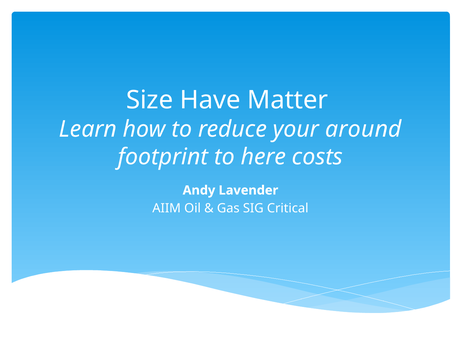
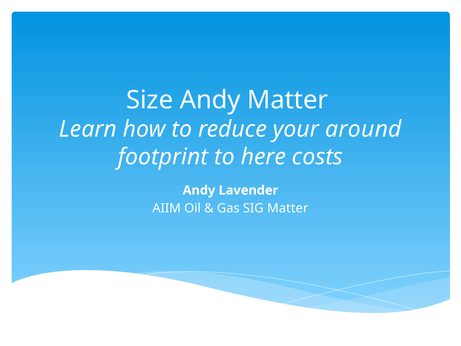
Size Have: Have -> Andy (210, 100)
SIG Critical: Critical -> Matter (288, 208)
